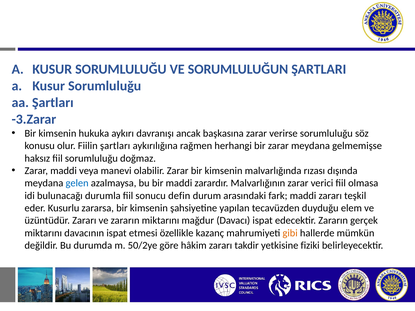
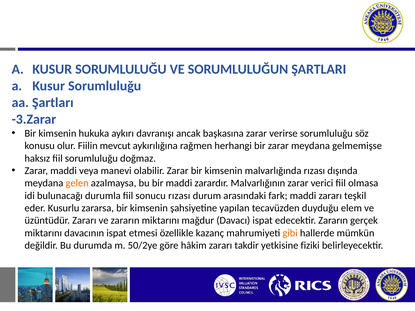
Fiilin şartları: şartları -> mevcut (115, 146)
gelen colour: blue -> orange (77, 183)
sonucu defin: defin -> rızası (179, 196)
